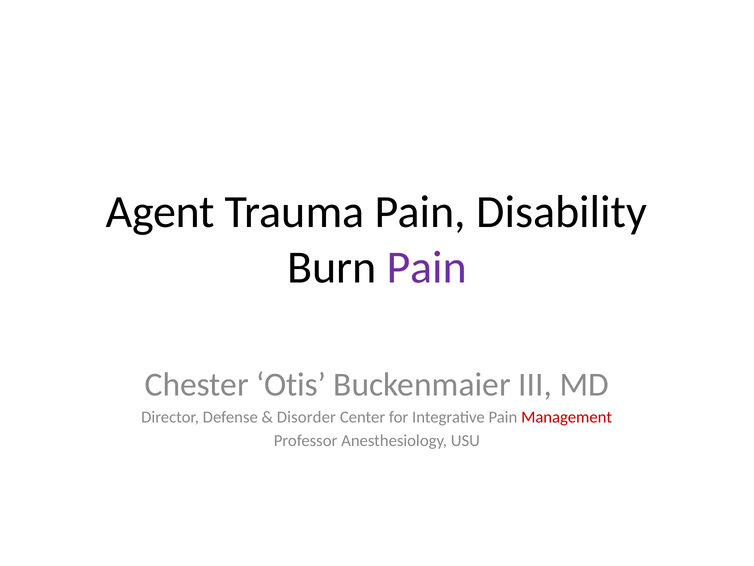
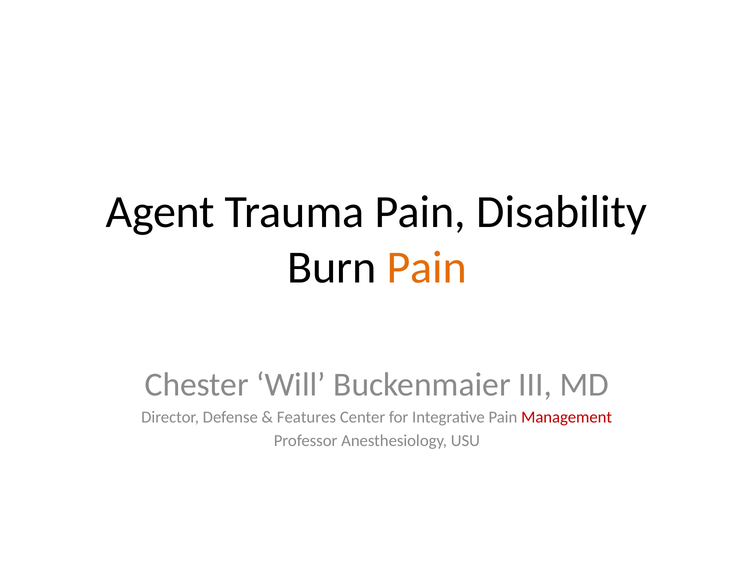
Pain colour: purple -> orange (427, 267)
Otis: Otis -> Will (291, 384)
Disorder: Disorder -> Features (306, 417)
